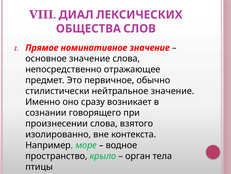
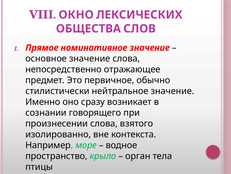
ДИАЛ: ДИАЛ -> ОКНО (76, 15)
